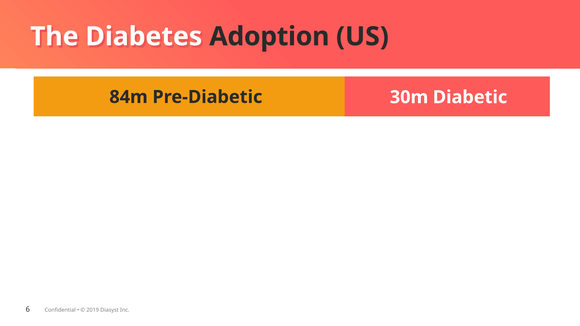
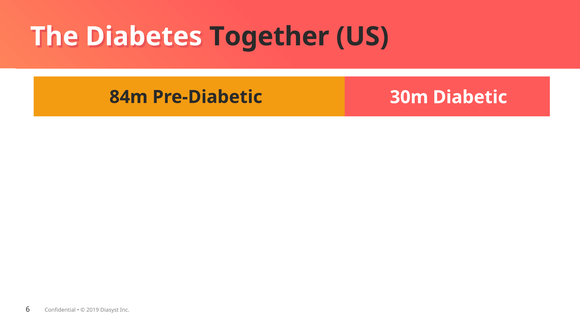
Adoption: Adoption -> Together (269, 37)
